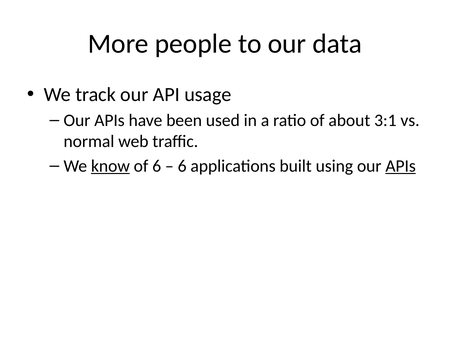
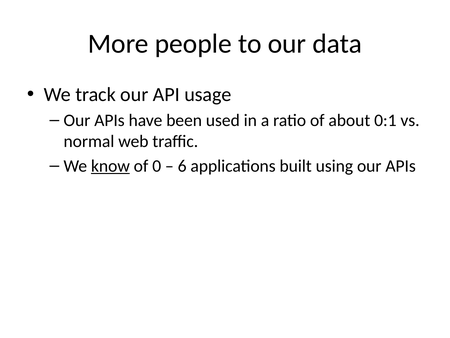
3:1: 3:1 -> 0:1 (385, 120)
of 6: 6 -> 0 (157, 166)
APIs underline: present -> none (401, 166)
